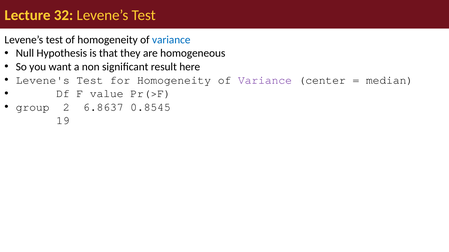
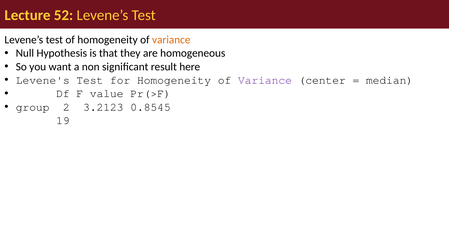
32: 32 -> 52 (63, 15)
variance colour: blue -> orange (171, 40)
6.8637: 6.8637 -> 3.2123 (103, 107)
